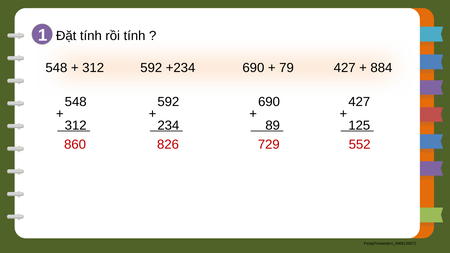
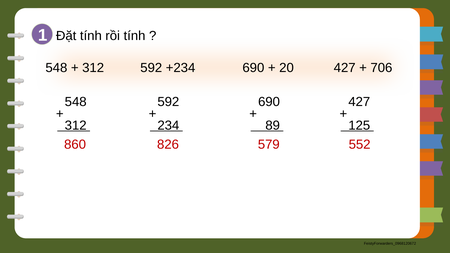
79: 79 -> 20 (287, 68)
884: 884 -> 706 (381, 68)
729: 729 -> 579 (269, 145)
